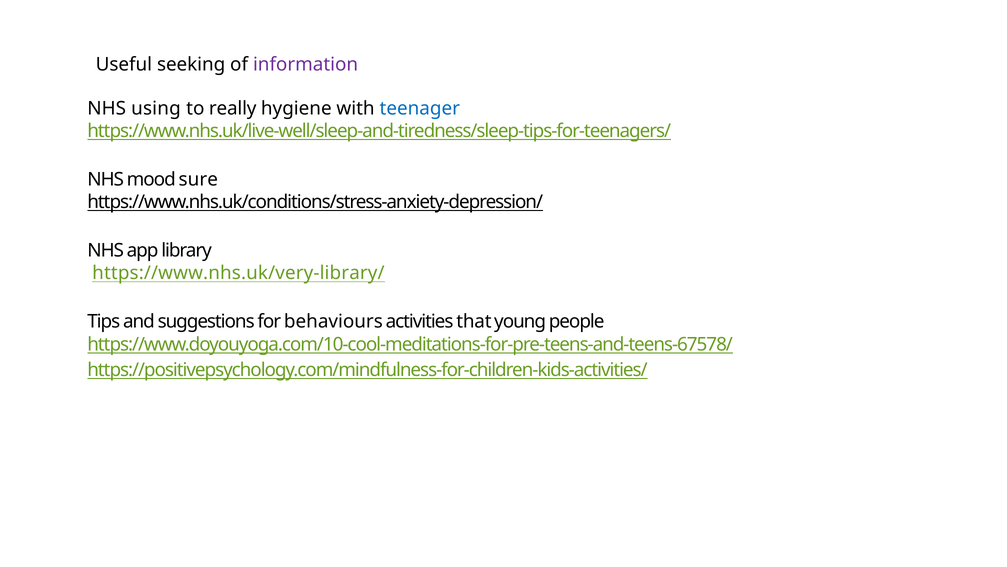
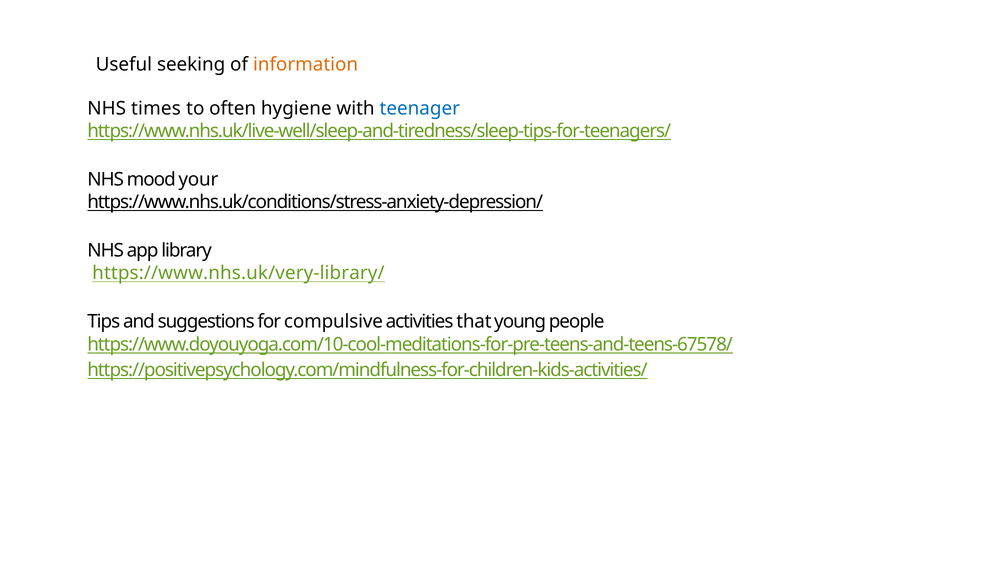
information colour: purple -> orange (306, 65)
using: using -> times (156, 108)
really: really -> often (233, 108)
sure: sure -> your (198, 179)
behaviours: behaviours -> compulsive (333, 321)
